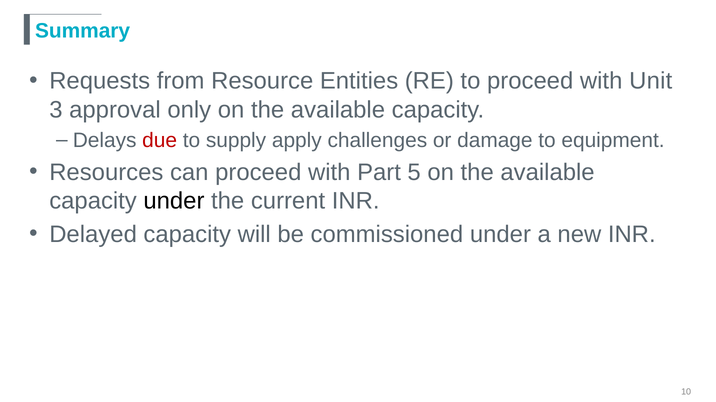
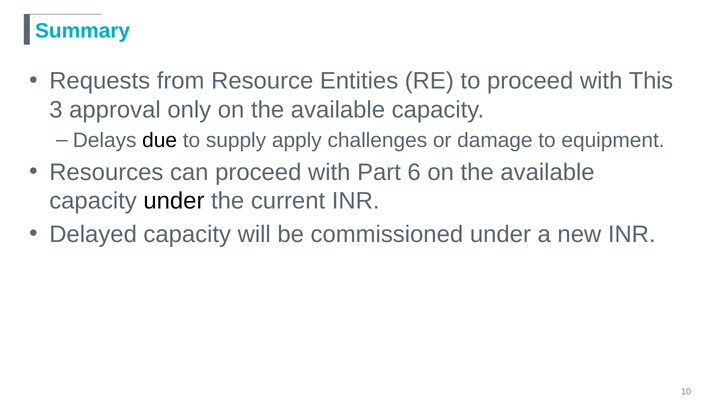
Unit: Unit -> This (651, 81)
due colour: red -> black (160, 141)
5: 5 -> 6 (414, 173)
